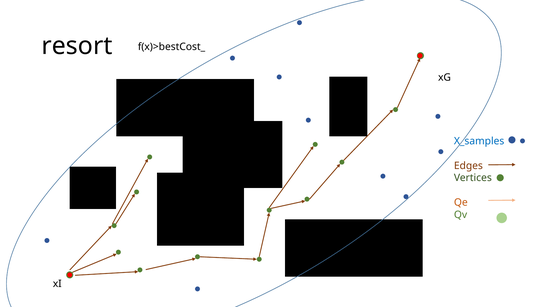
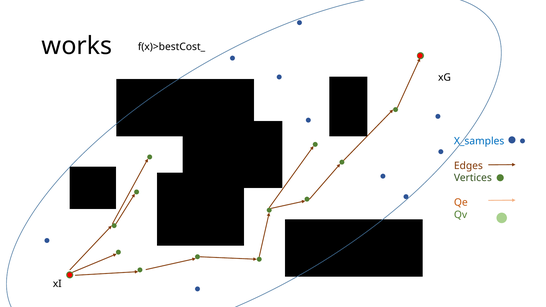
resort: resort -> works (77, 46)
